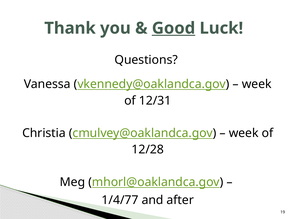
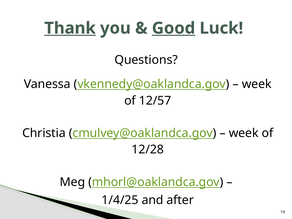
Thank underline: none -> present (70, 28)
12/31: 12/31 -> 12/57 (155, 101)
1/4/77: 1/4/77 -> 1/4/25 (120, 200)
